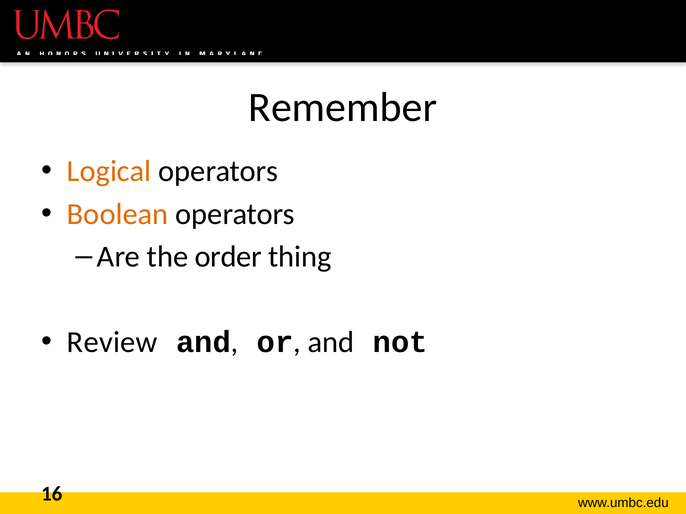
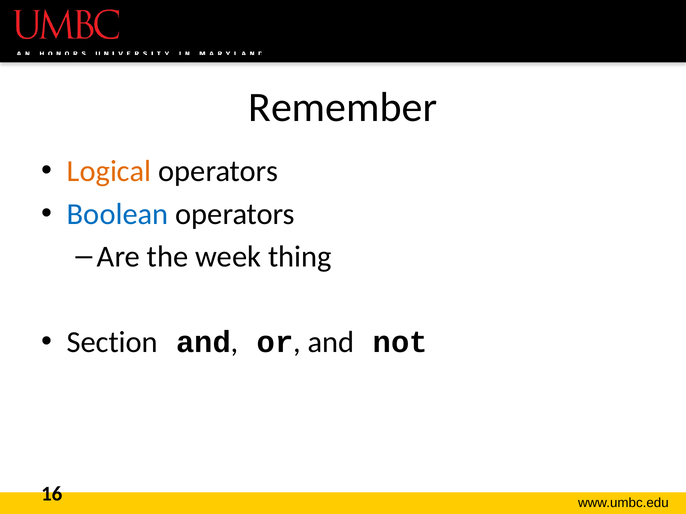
Boolean colour: orange -> blue (118, 214)
order: order -> week (228, 257)
Review: Review -> Section (112, 342)
